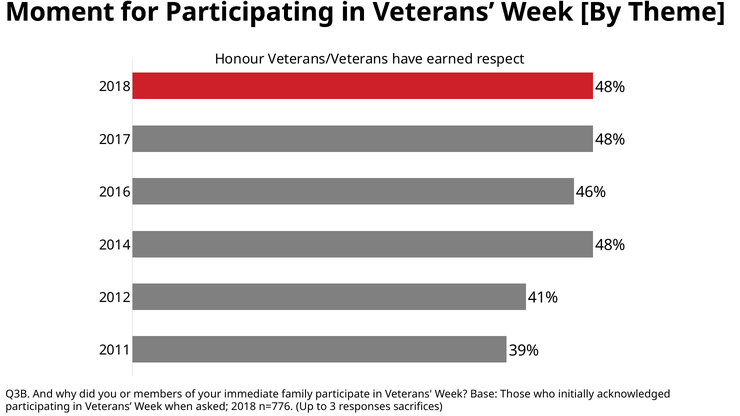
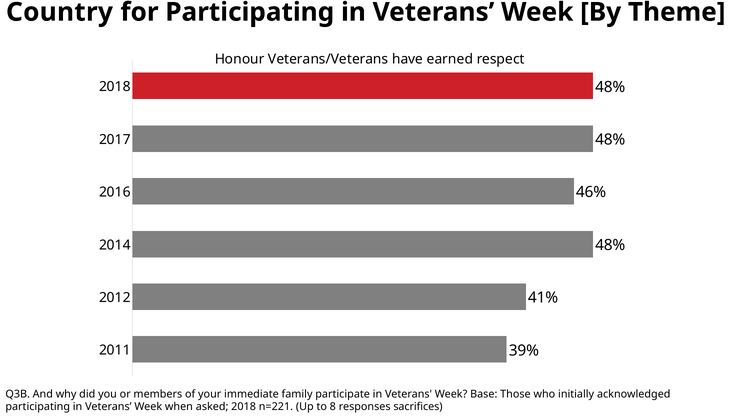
Moment: Moment -> Country (59, 12)
n=776: n=776 -> n=221 (276, 407)
3: 3 -> 8 (333, 407)
